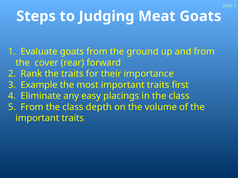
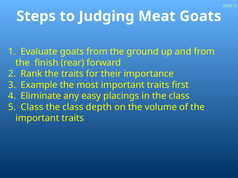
cover: cover -> finish (46, 63)
5 From: From -> Class (32, 107)
